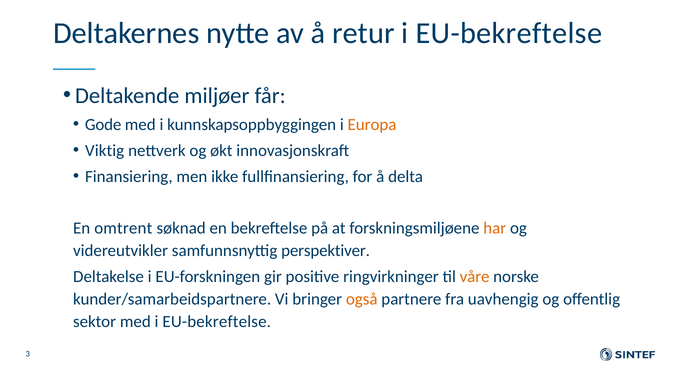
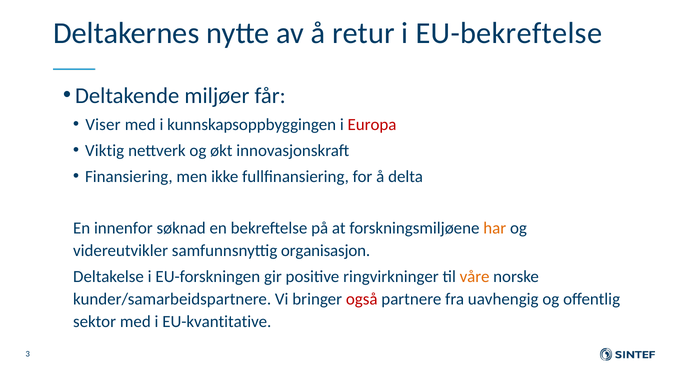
Gode: Gode -> Viser (103, 124)
Europa colour: orange -> red (372, 124)
omtrent: omtrent -> innenfor (123, 228)
perspektiver: perspektiver -> organisasjon (326, 250)
også colour: orange -> red (362, 299)
med i EU-bekreftelse: EU-bekreftelse -> EU-kvantitative (217, 321)
